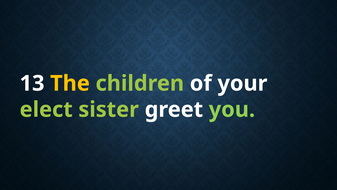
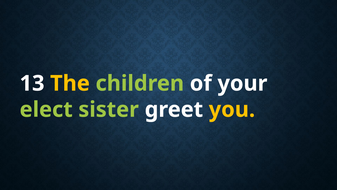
you colour: light green -> yellow (232, 109)
